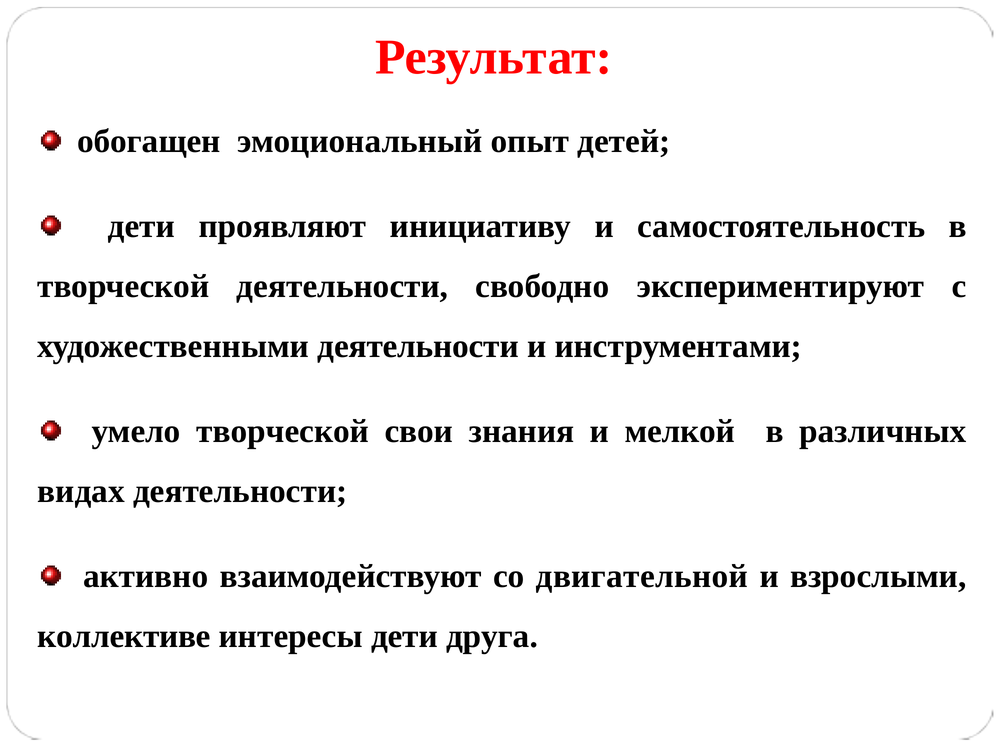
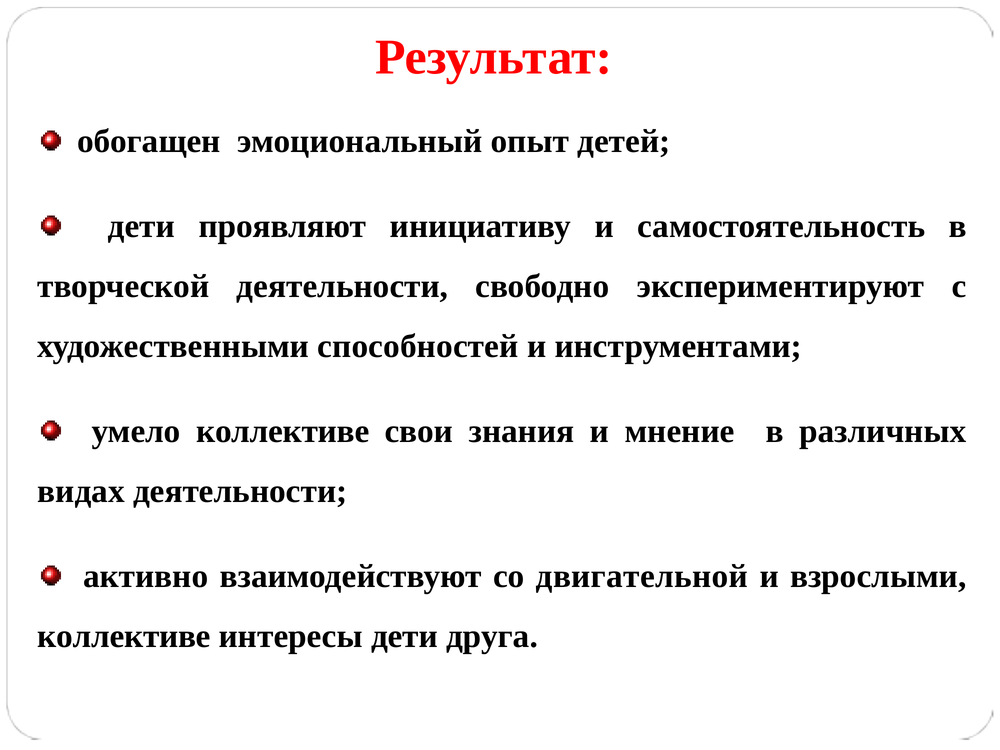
художественными деятельности: деятельности -> способностей (418, 346)
умело творческой: творческой -> коллективе (283, 431)
мелкой: мелкой -> мнение (680, 431)
